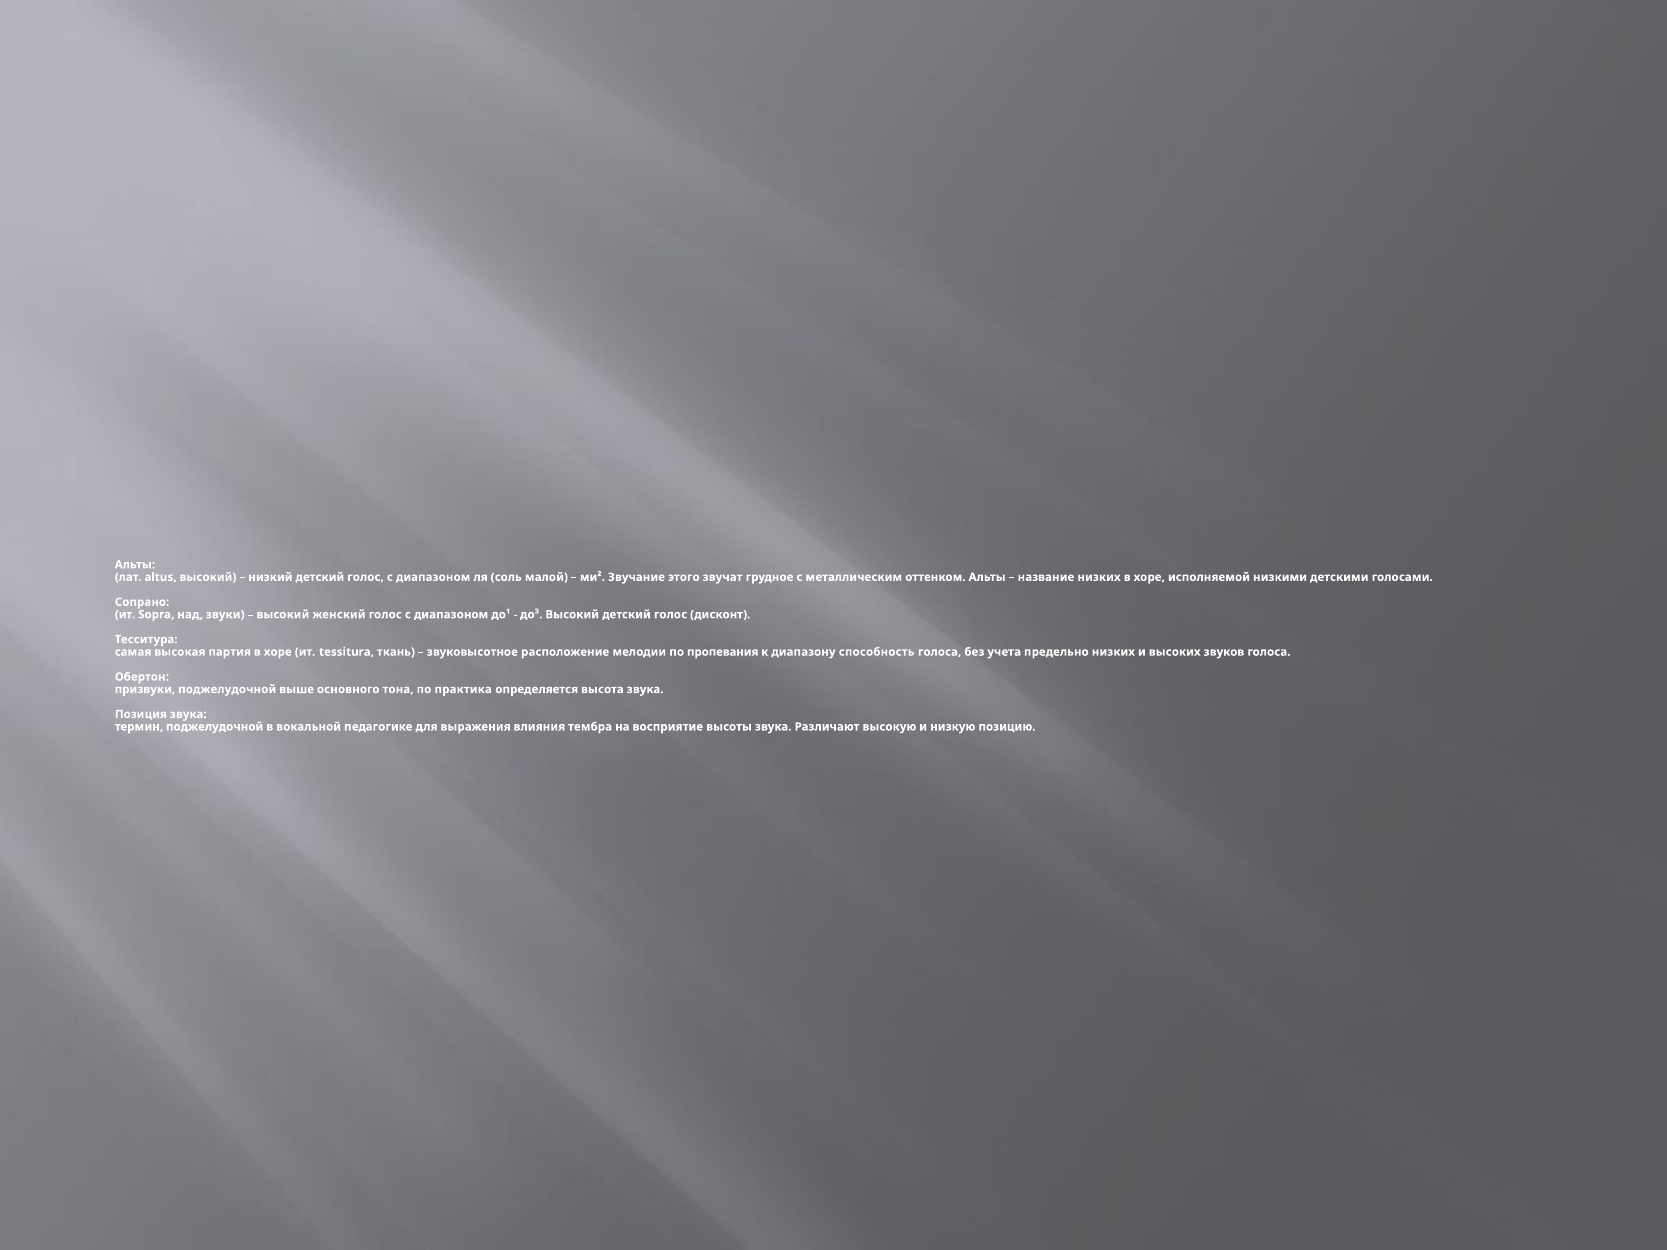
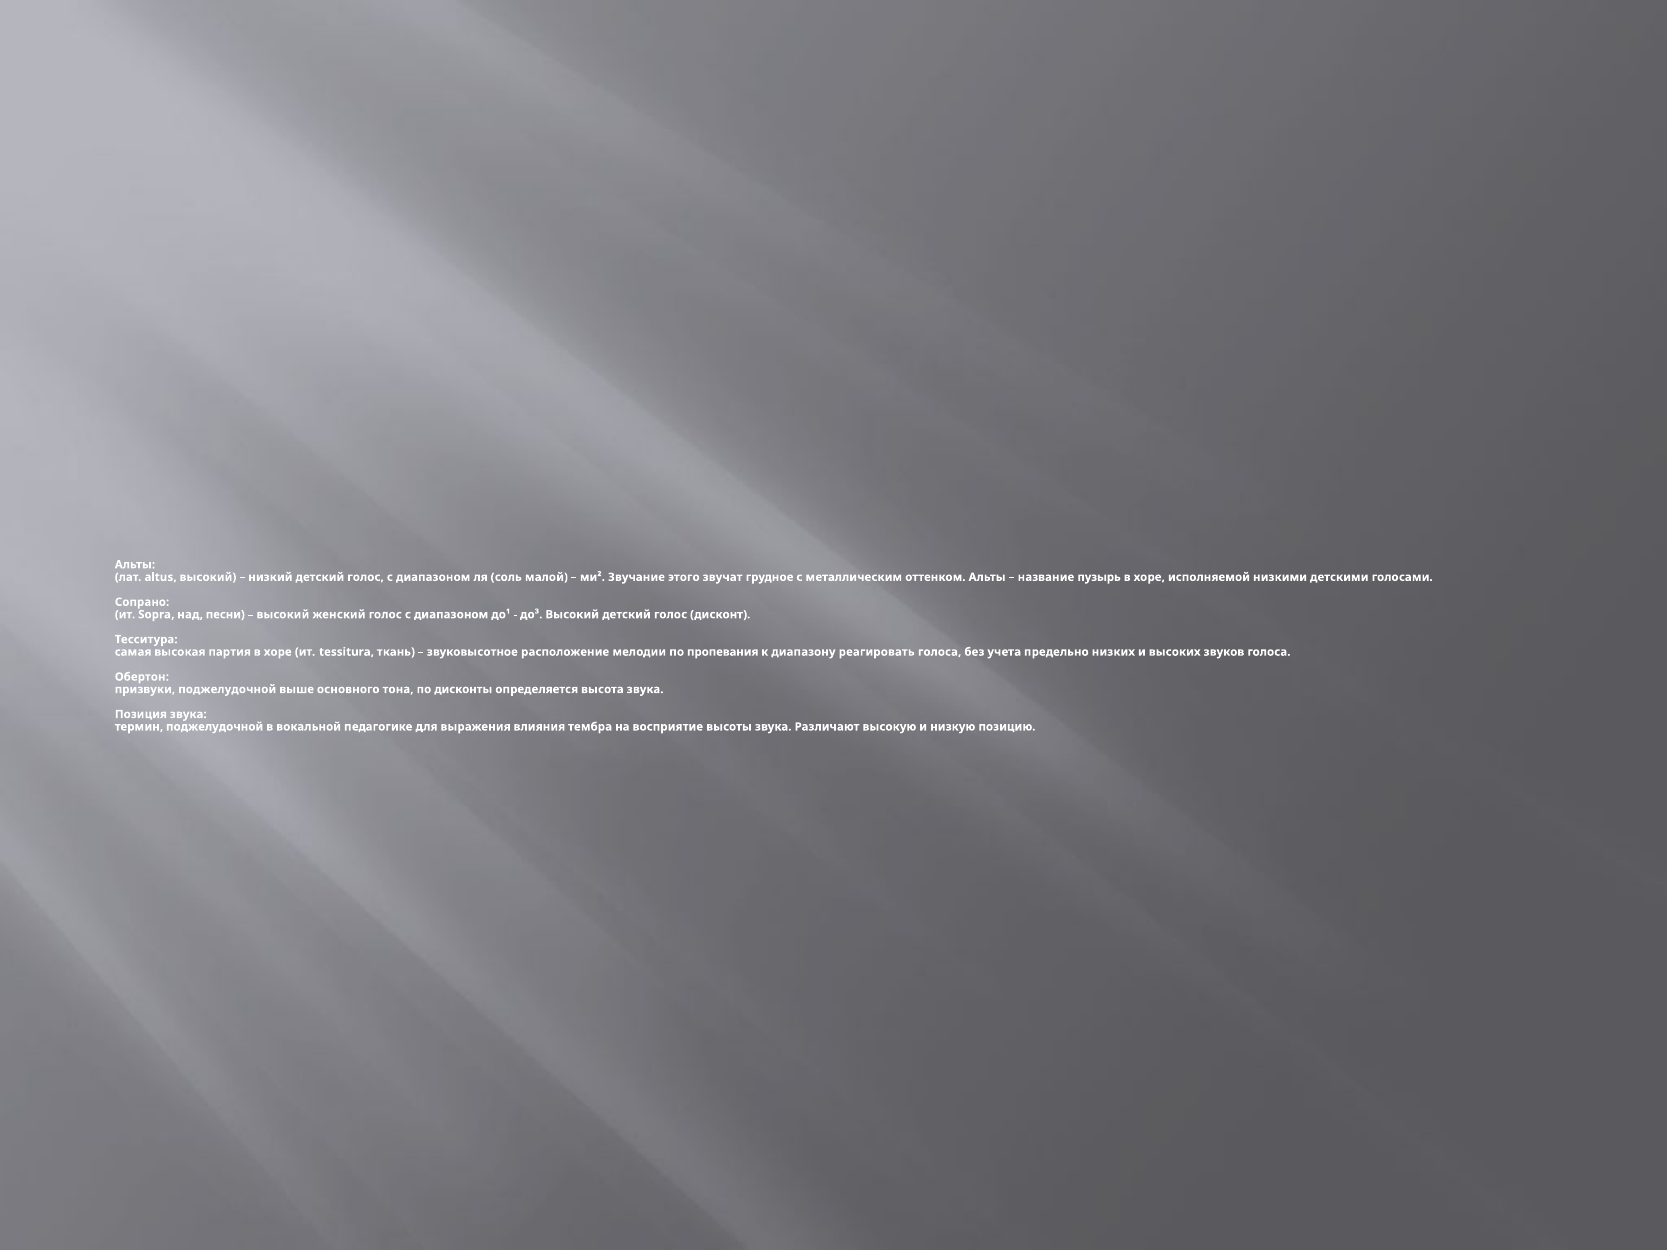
название низких: низких -> пузырь (1099, 577)
звуки: звуки -> песни (225, 615)
способность: способность -> реагировать (877, 652)
практика: практика -> дисконты (463, 689)
